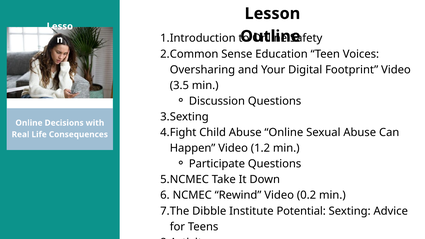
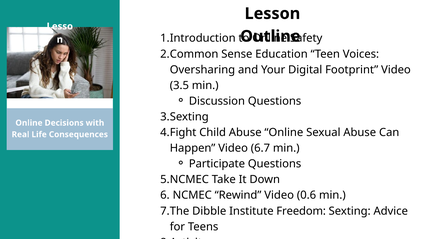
1.2: 1.2 -> 6.7 (260, 148)
0.2: 0.2 -> 0.6 (306, 195)
Potential: Potential -> Freedom (301, 211)
